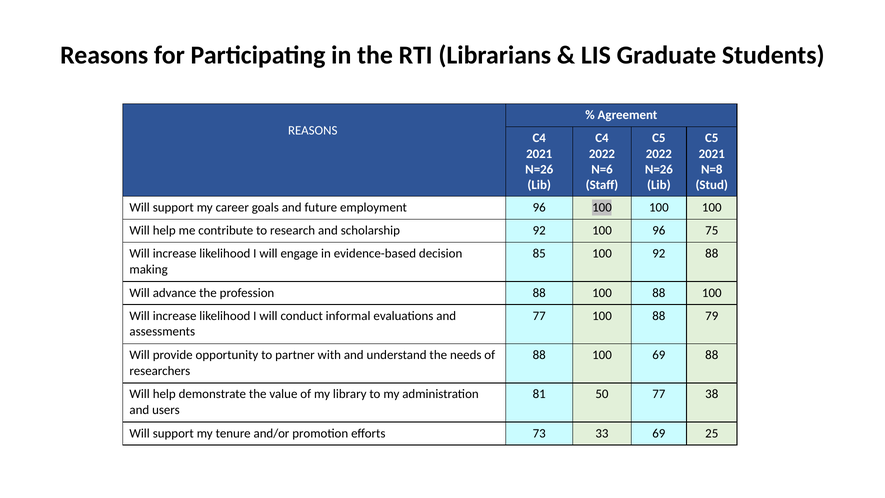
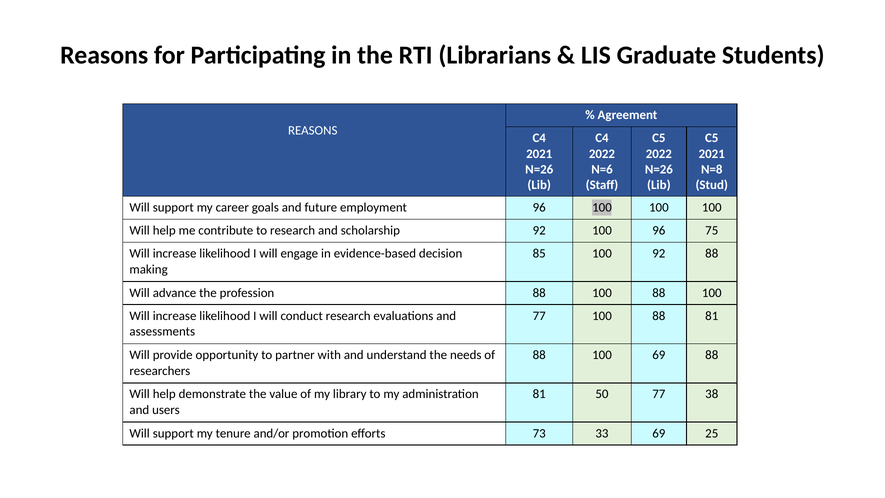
conduct informal: informal -> research (348, 316)
88 79: 79 -> 81 (712, 316)
